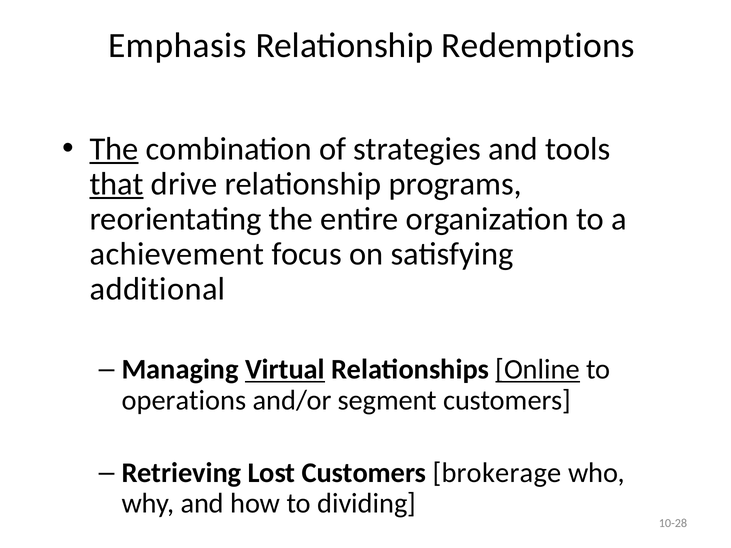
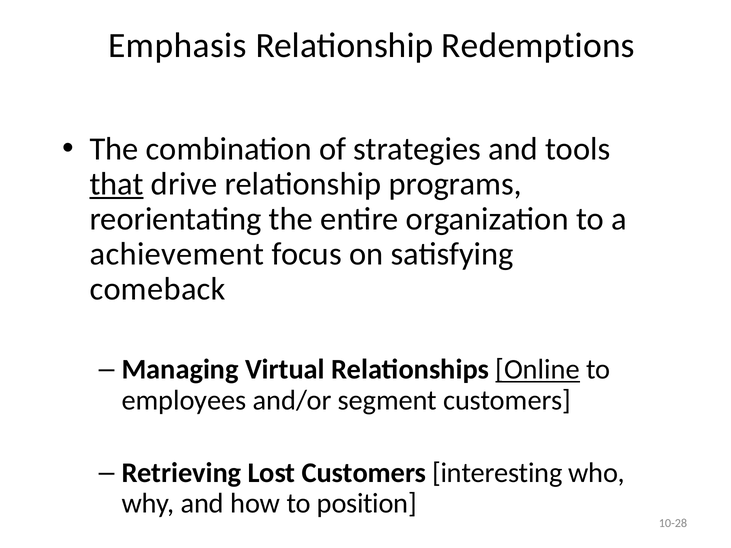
The underline: present -> none (114, 149)
additional: additional -> comeback (158, 289)
Virtual underline: present -> none (285, 370)
operations: operations -> employees (184, 400)
brokerage: brokerage -> interesting (497, 473)
dividing: dividing -> position (367, 504)
